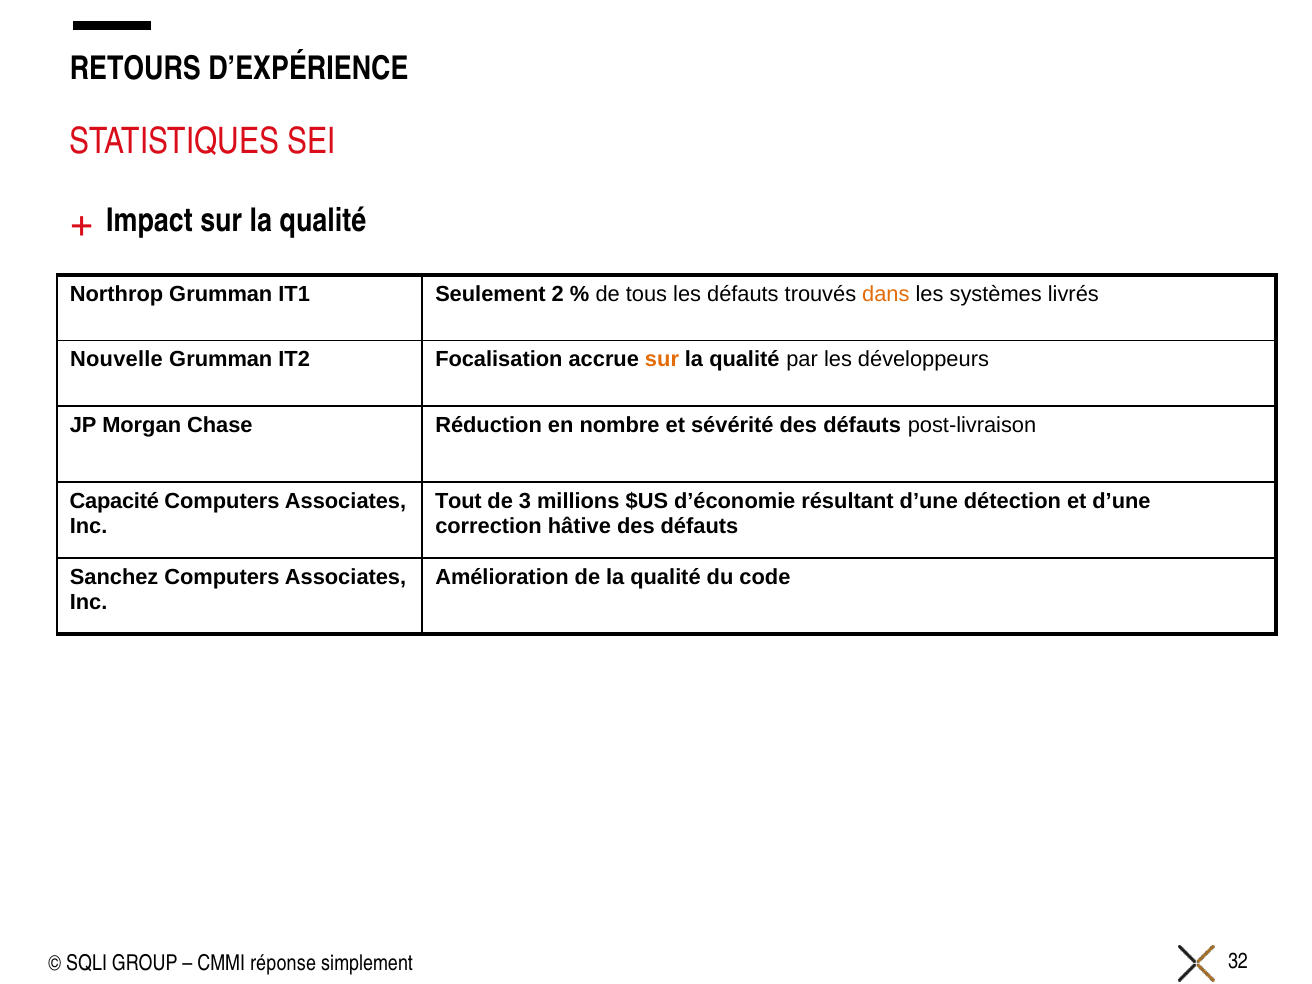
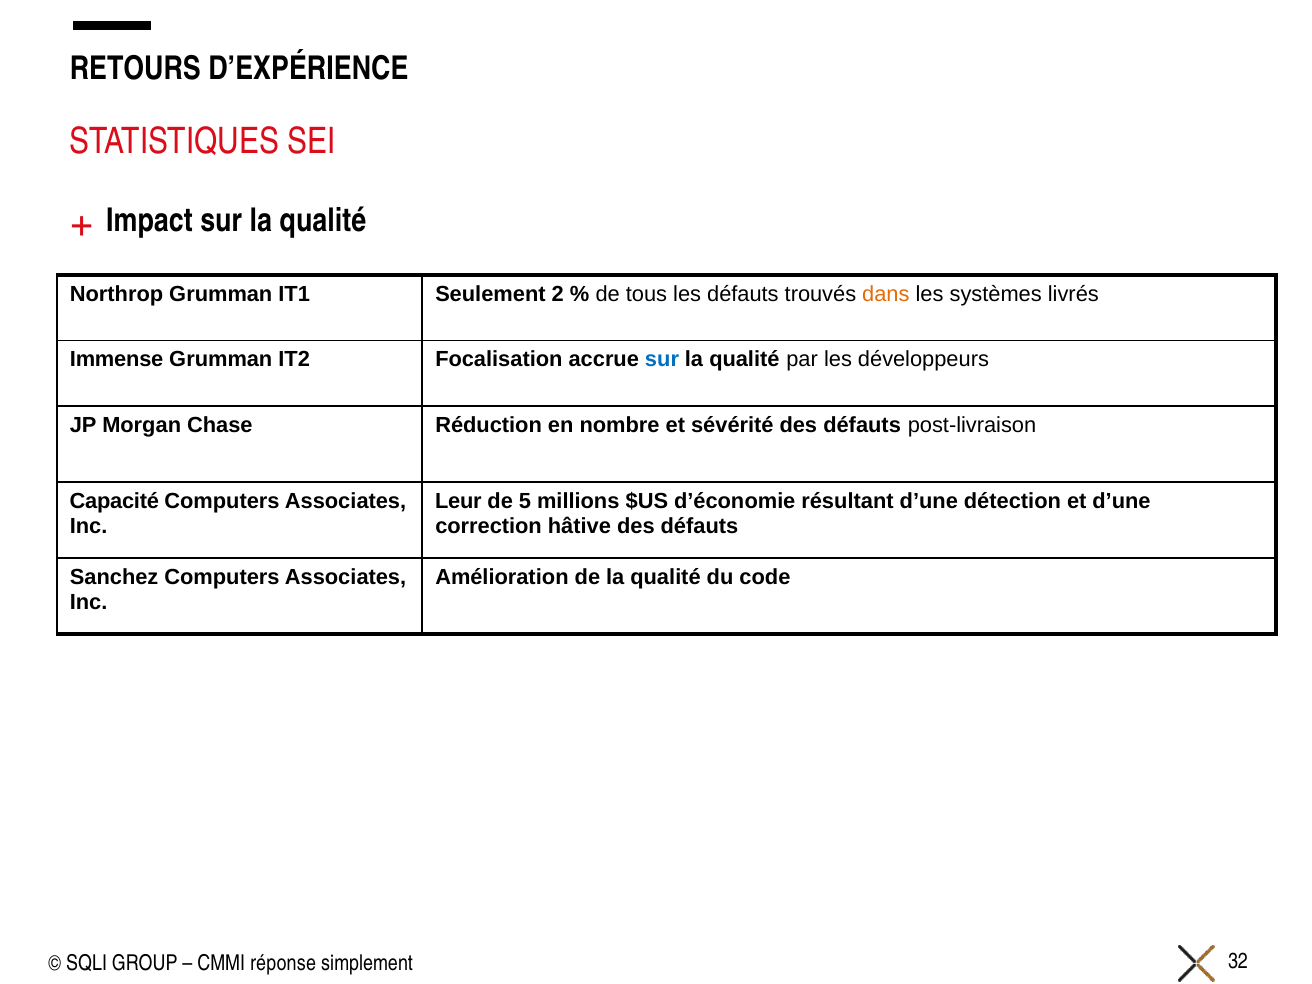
Nouvelle: Nouvelle -> Immense (117, 360)
sur colour: orange -> blue (662, 360)
Tout: Tout -> Leur (458, 501)
3: 3 -> 5 (525, 501)
